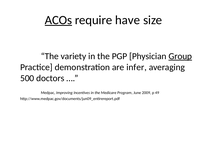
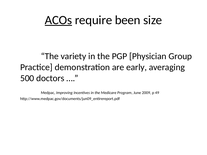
have: have -> been (128, 20)
Group underline: present -> none (180, 56)
infer: infer -> early (137, 67)
